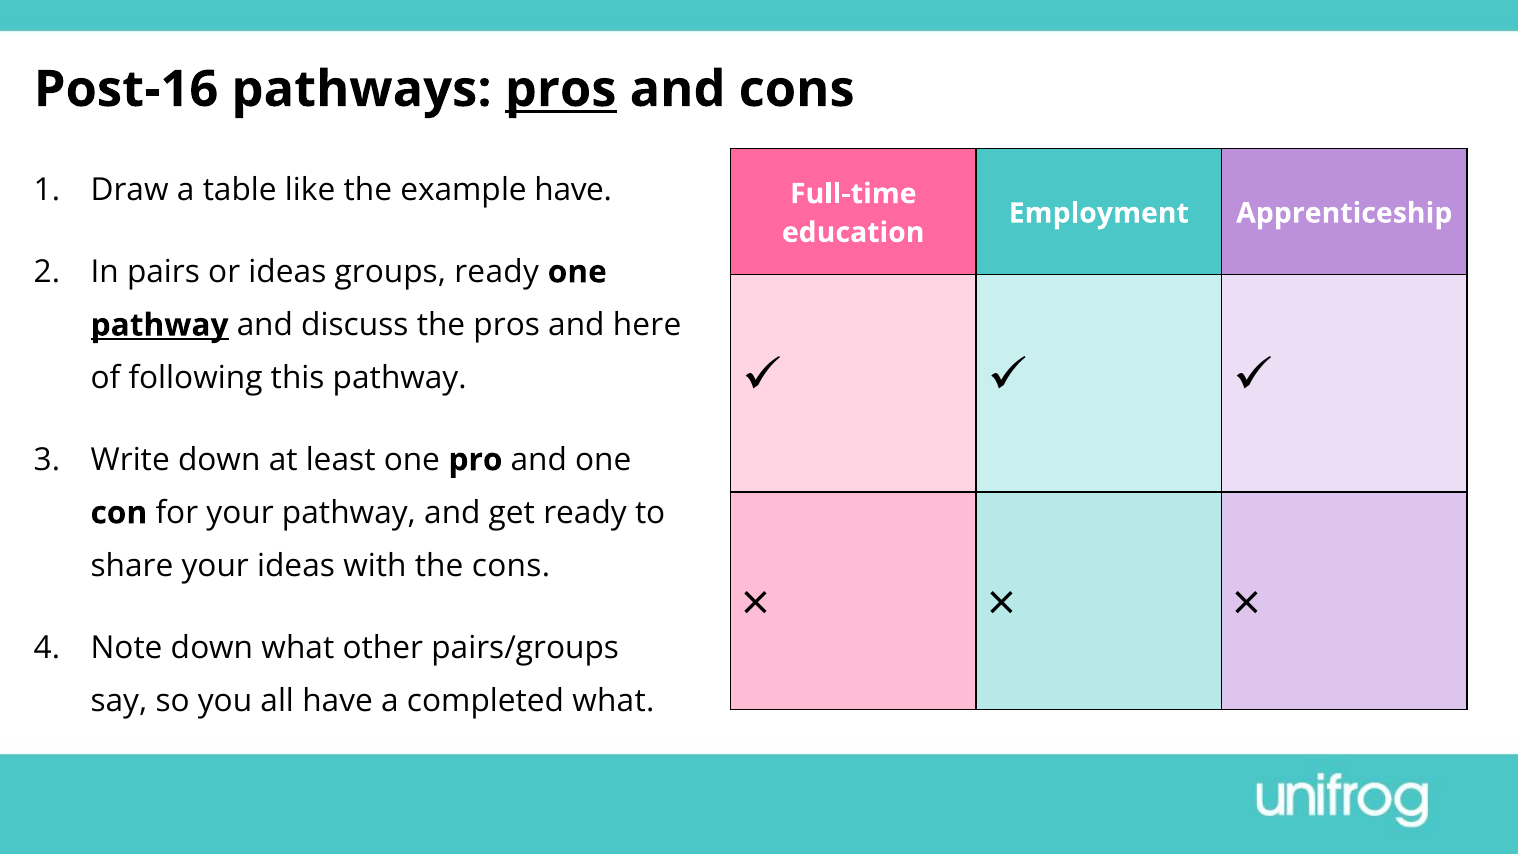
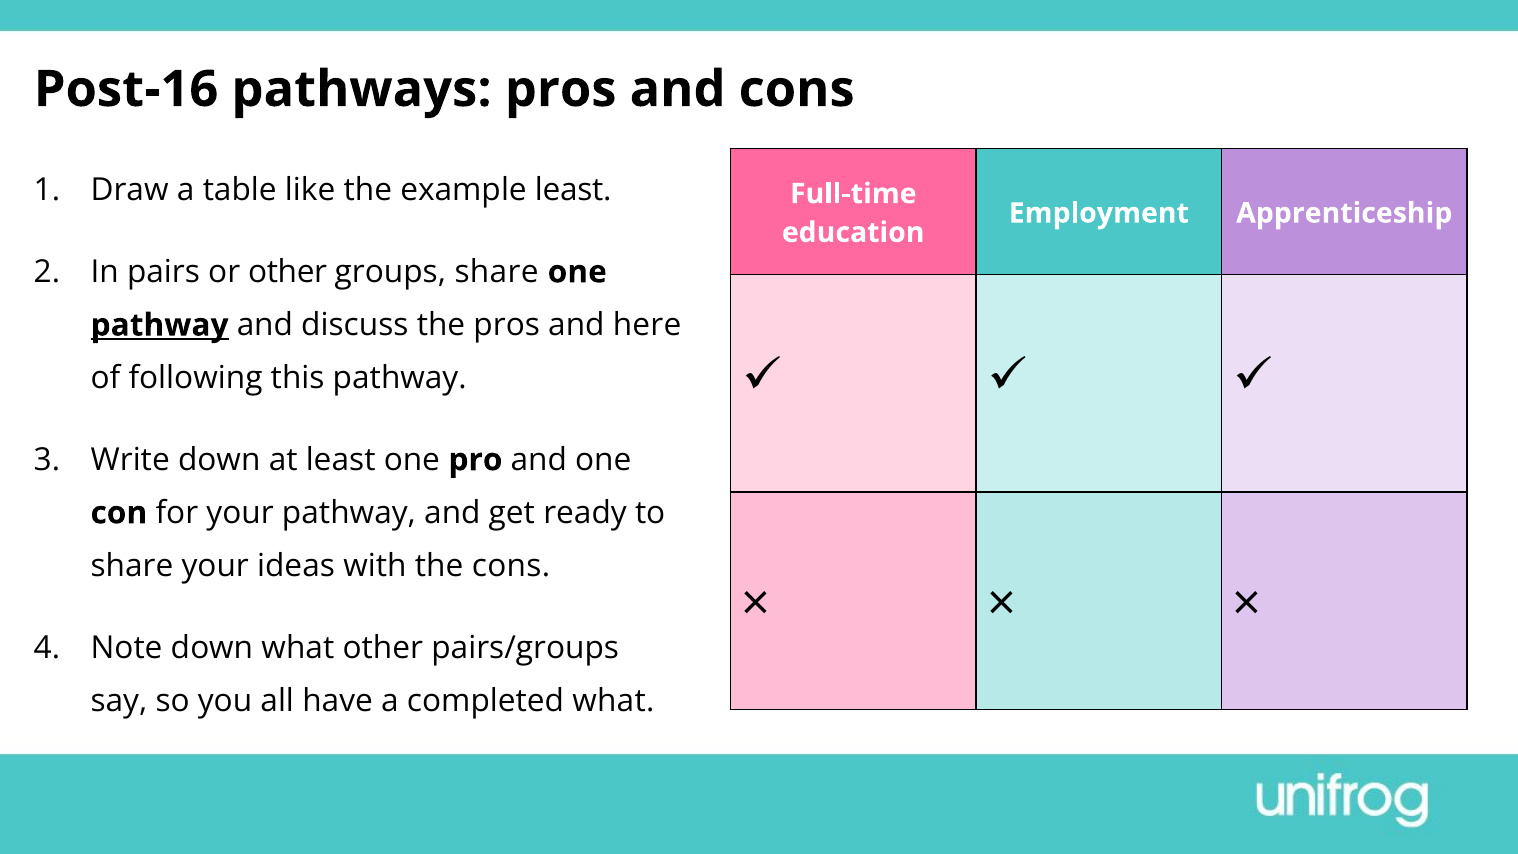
pros underline: present -> none (561, 89)
example have: have -> least (573, 190)
or ideas: ideas -> other (288, 272)
groups ready: ready -> share (497, 272)
